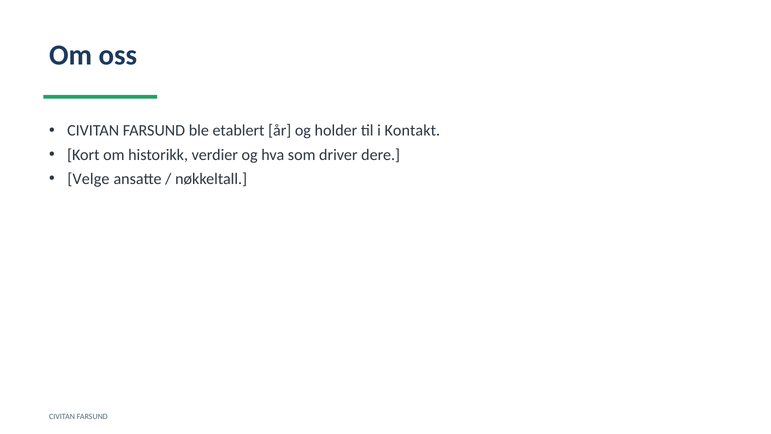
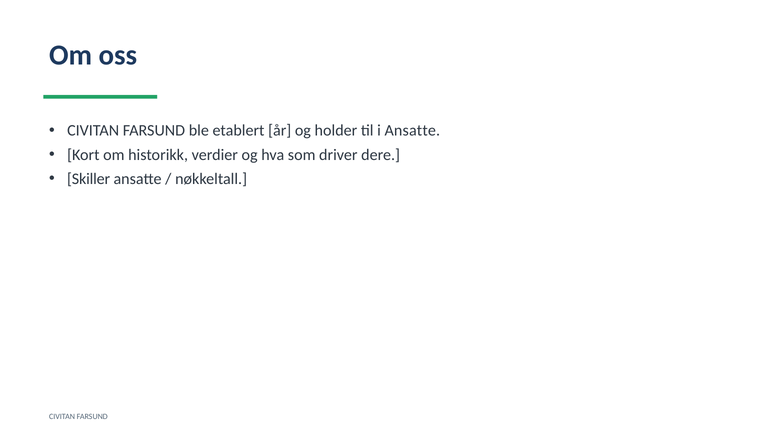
i Kontakt: Kontakt -> Ansatte (412, 131)
Velge: Velge -> Skiller (89, 179)
